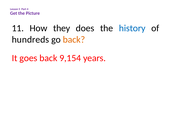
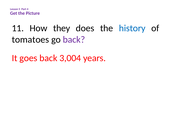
hundreds: hundreds -> tomatoes (30, 40)
back colour: orange -> purple (74, 40)
9,154: 9,154 -> 3,004 (70, 58)
